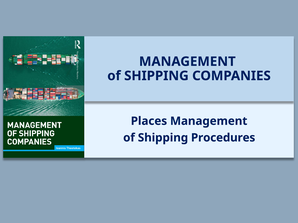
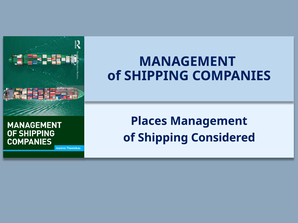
Procedures: Procedures -> Considered (223, 138)
